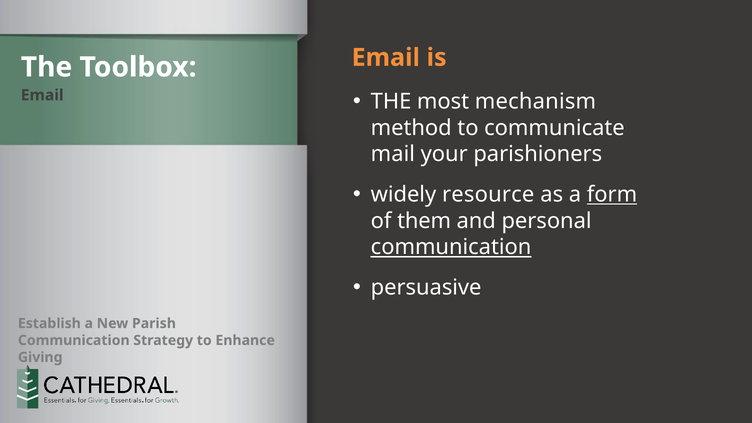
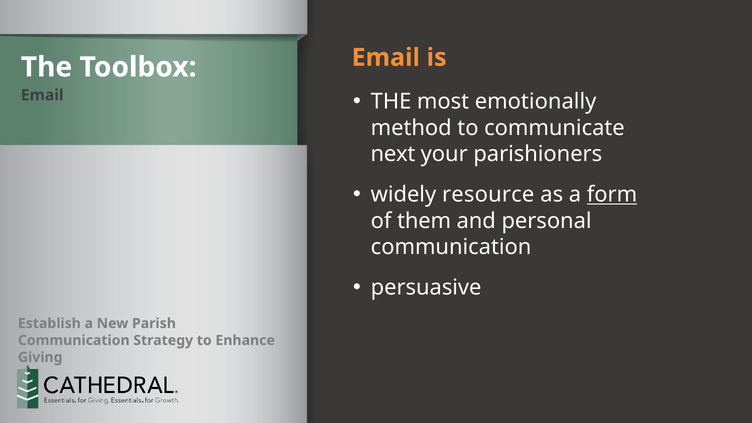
mechanism: mechanism -> emotionally (536, 101)
mail: mail -> next (393, 154)
communication underline: present -> none (451, 247)
